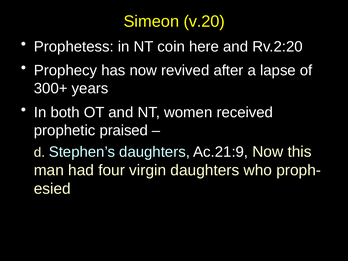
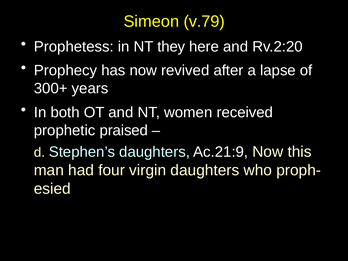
v.20: v.20 -> v.79 (204, 21)
coin: coin -> they (171, 47)
